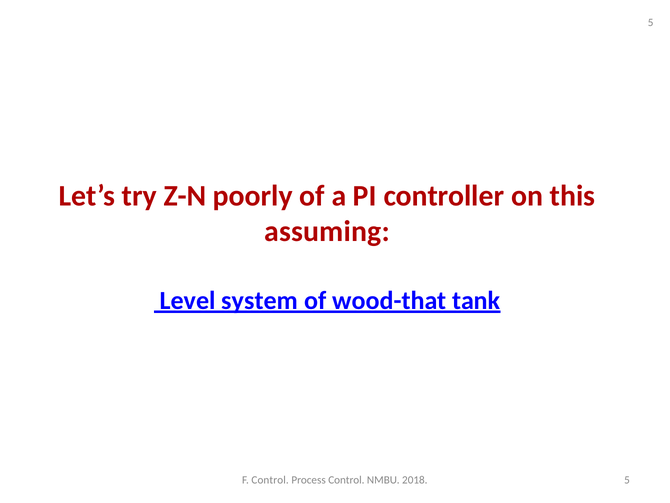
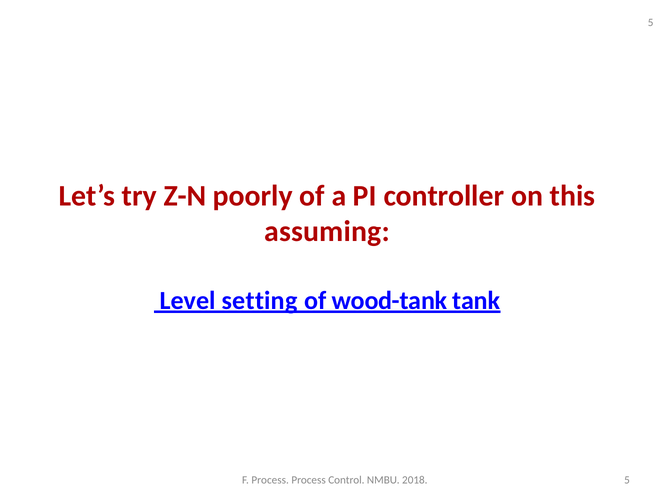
system: system -> setting (260, 300)
wood-that: wood-that -> wood-tank (389, 300)
F Control: Control -> Process (270, 480)
